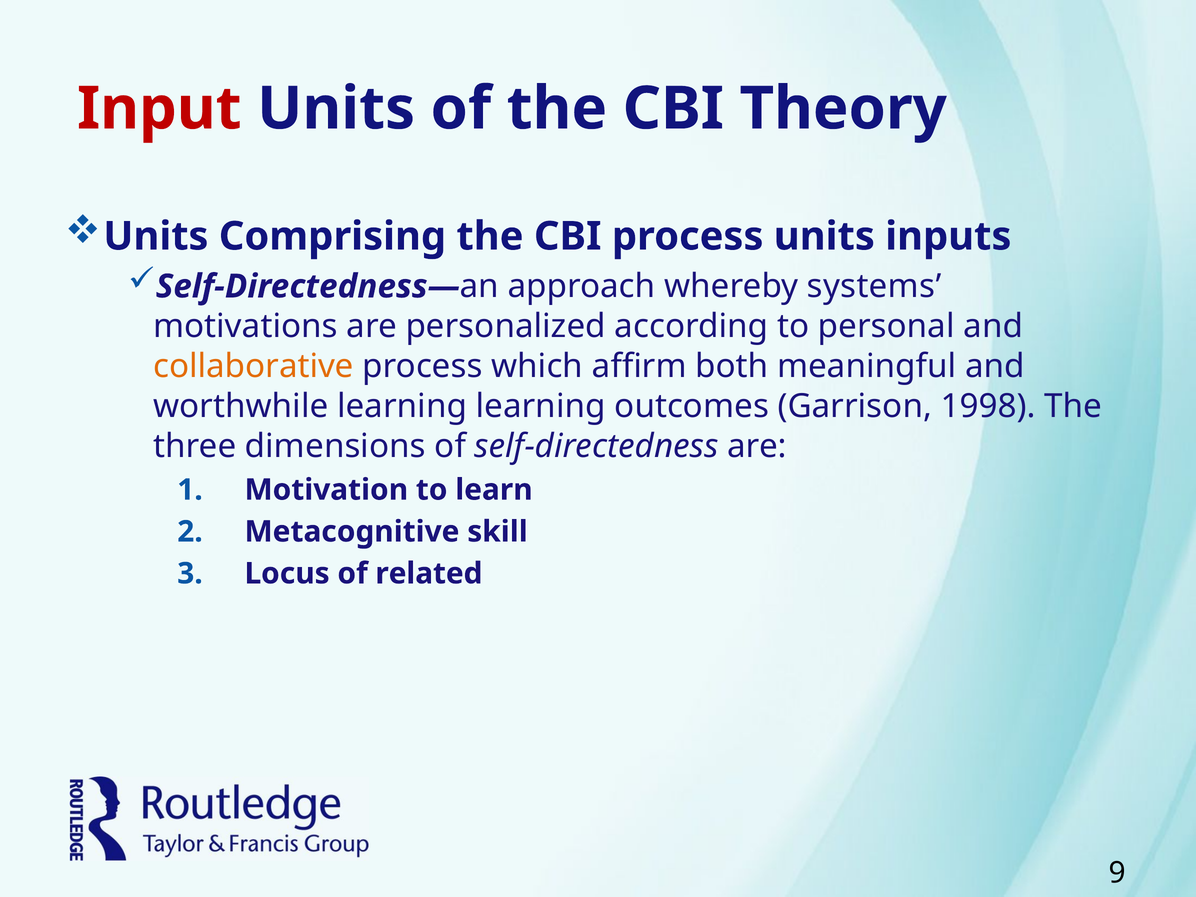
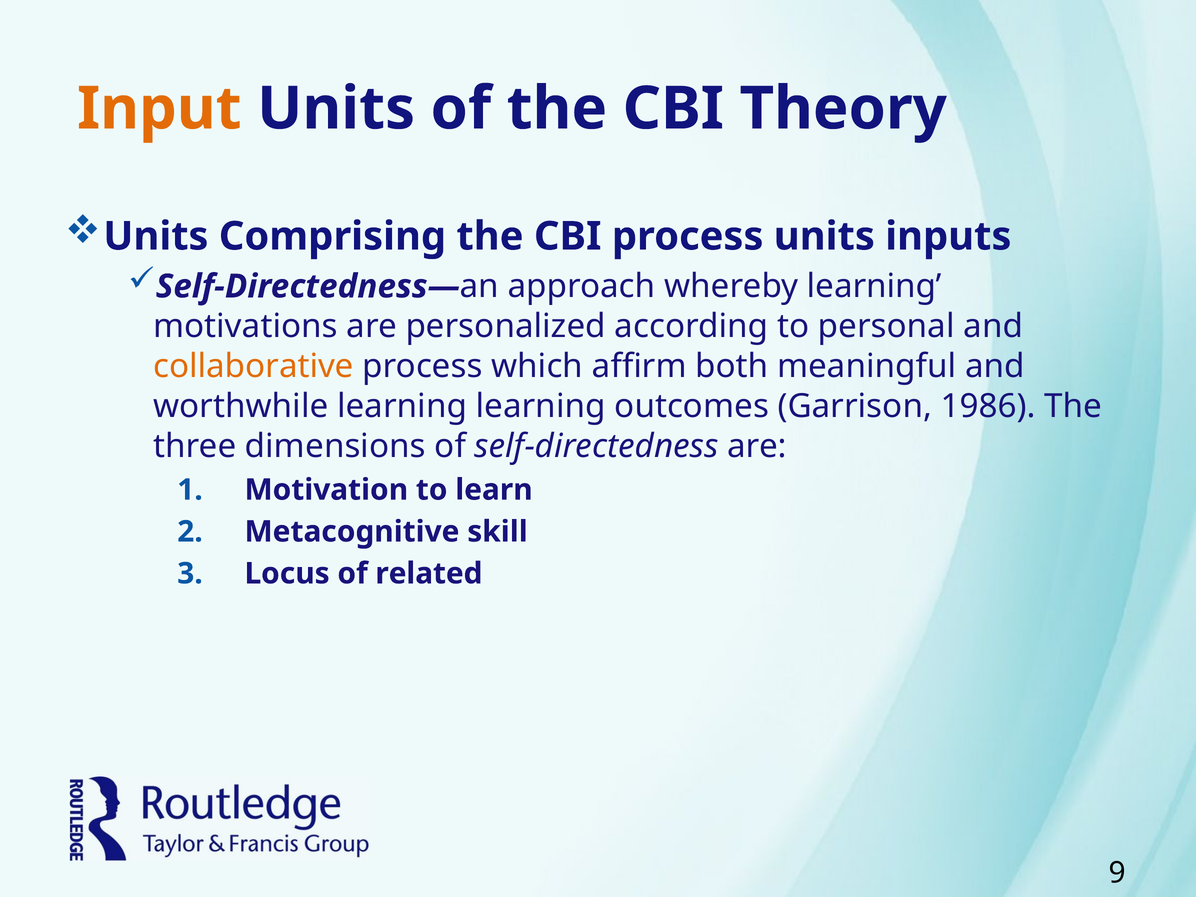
Input colour: red -> orange (159, 109)
whereby systems: systems -> learning (874, 286)
1998: 1998 -> 1986 (988, 406)
